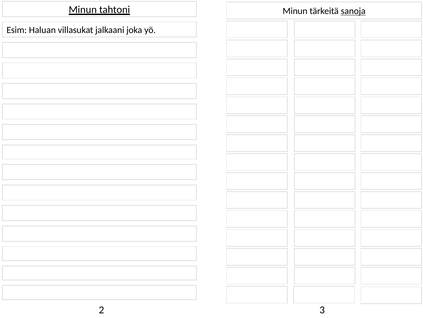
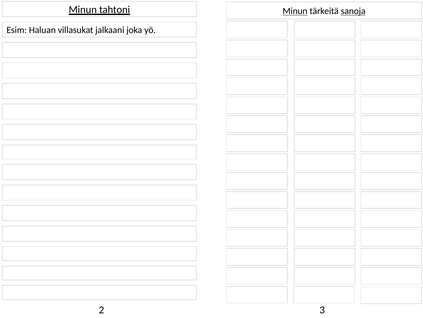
Minun underline: none -> present (295, 11)
